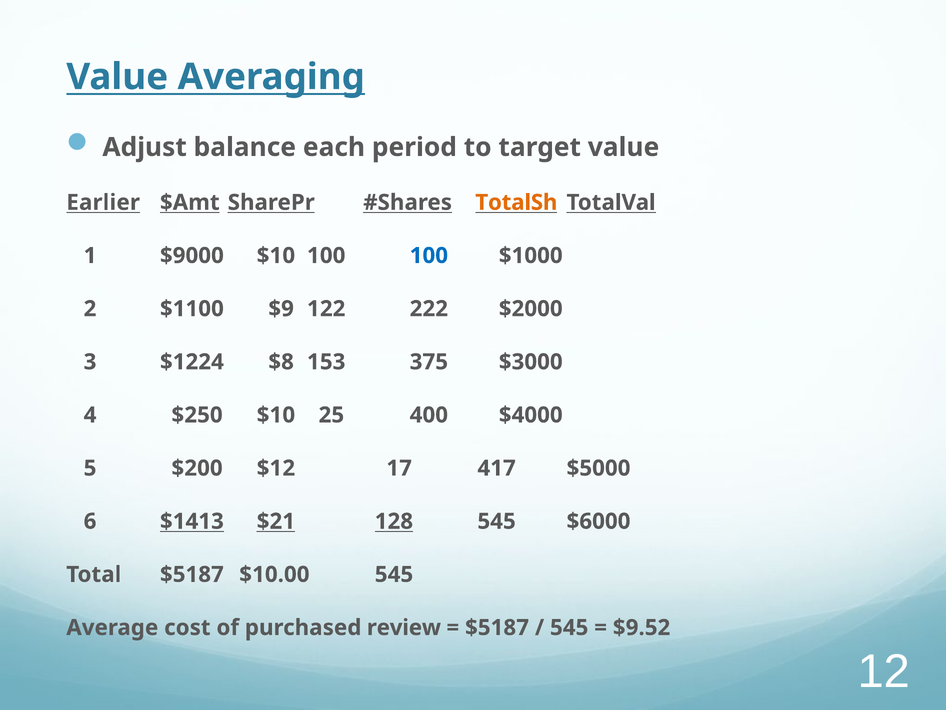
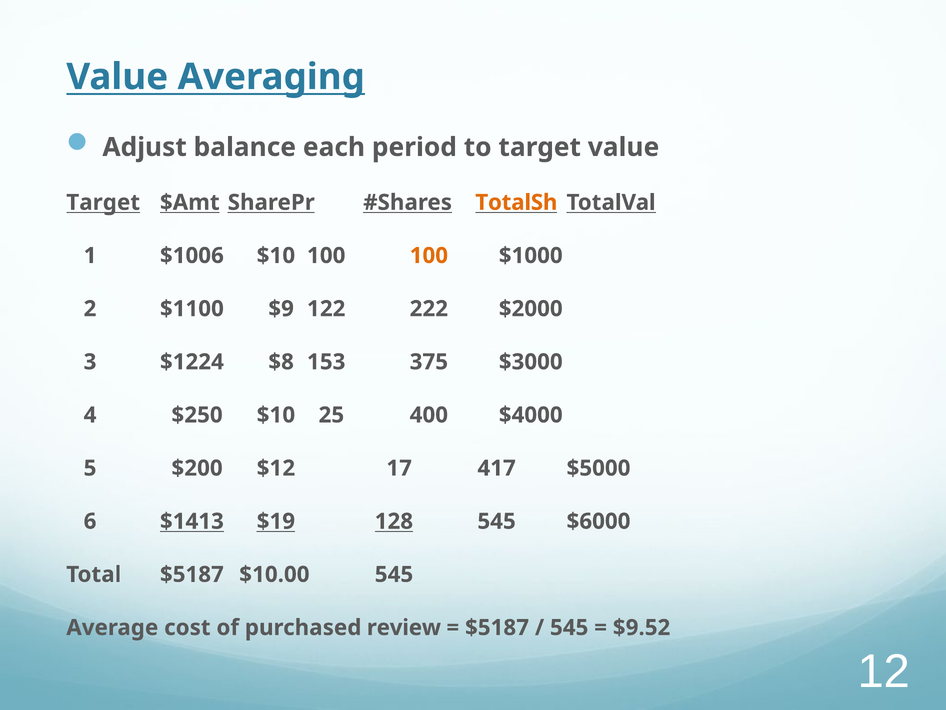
Earlier: Earlier -> Target (103, 202)
$9000: $9000 -> $1006 (192, 255)
100 colour: blue -> orange (429, 255)
$21: $21 -> $19 (276, 521)
